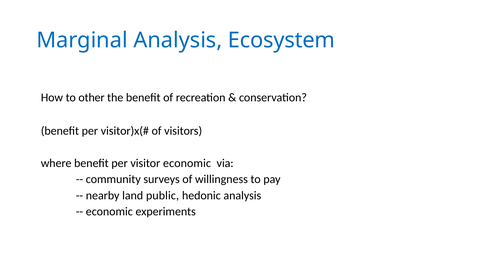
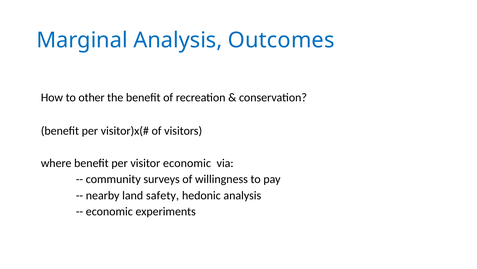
Ecosystem: Ecosystem -> Outcomes (281, 40)
public: public -> safety (163, 195)
